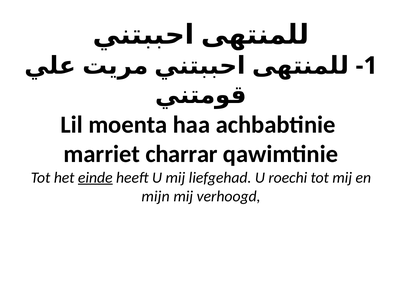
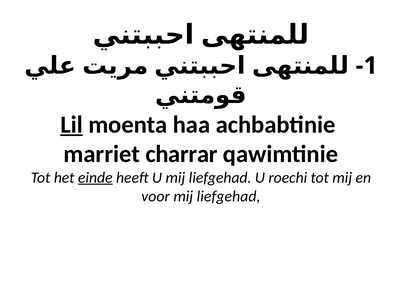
Lil underline: none -> present (72, 125)
mijn: mijn -> voor (156, 197)
verhoogd: verhoogd -> liefgehad (229, 197)
